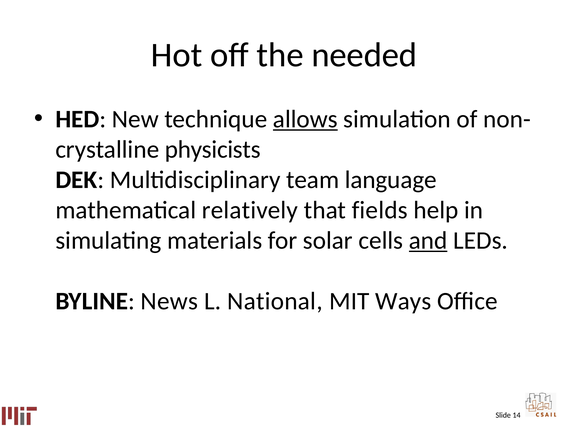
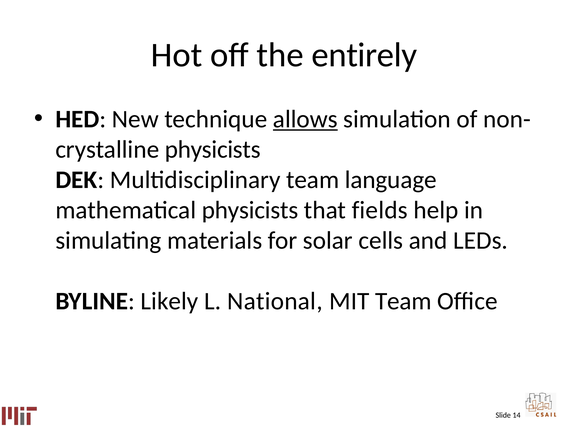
needed: needed -> entirely (364, 55)
mathematical relatively: relatively -> physicists (250, 210)
and underline: present -> none (428, 240)
News: News -> Likely (169, 301)
MIT Ways: Ways -> Team (403, 301)
